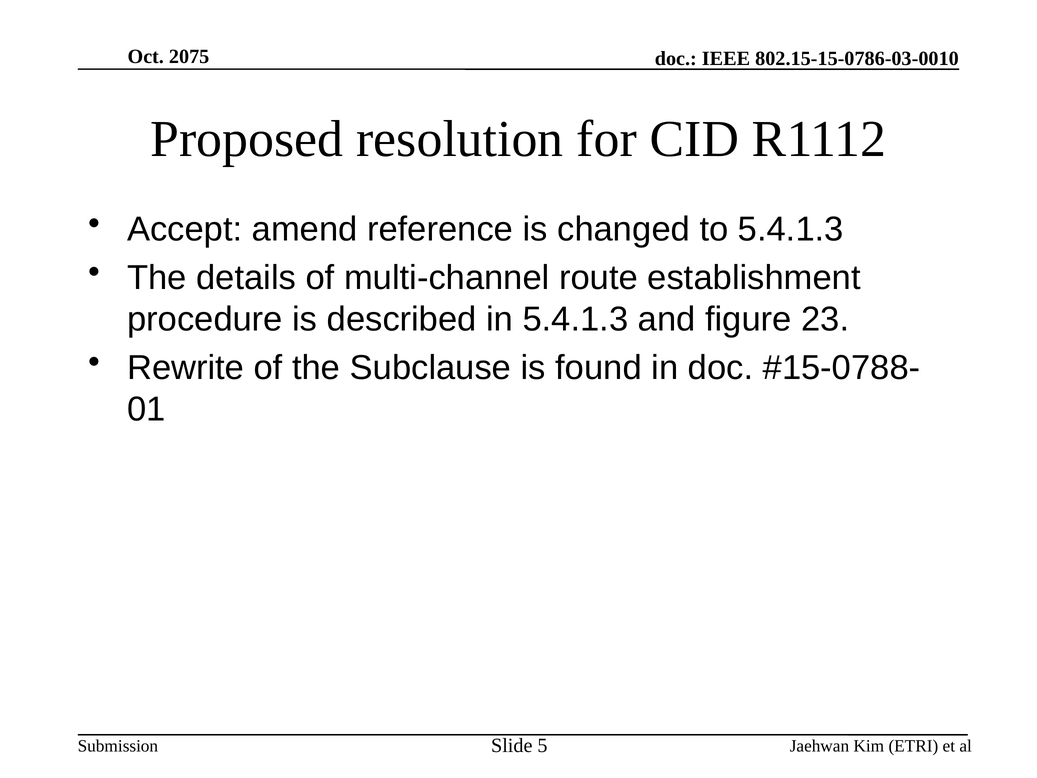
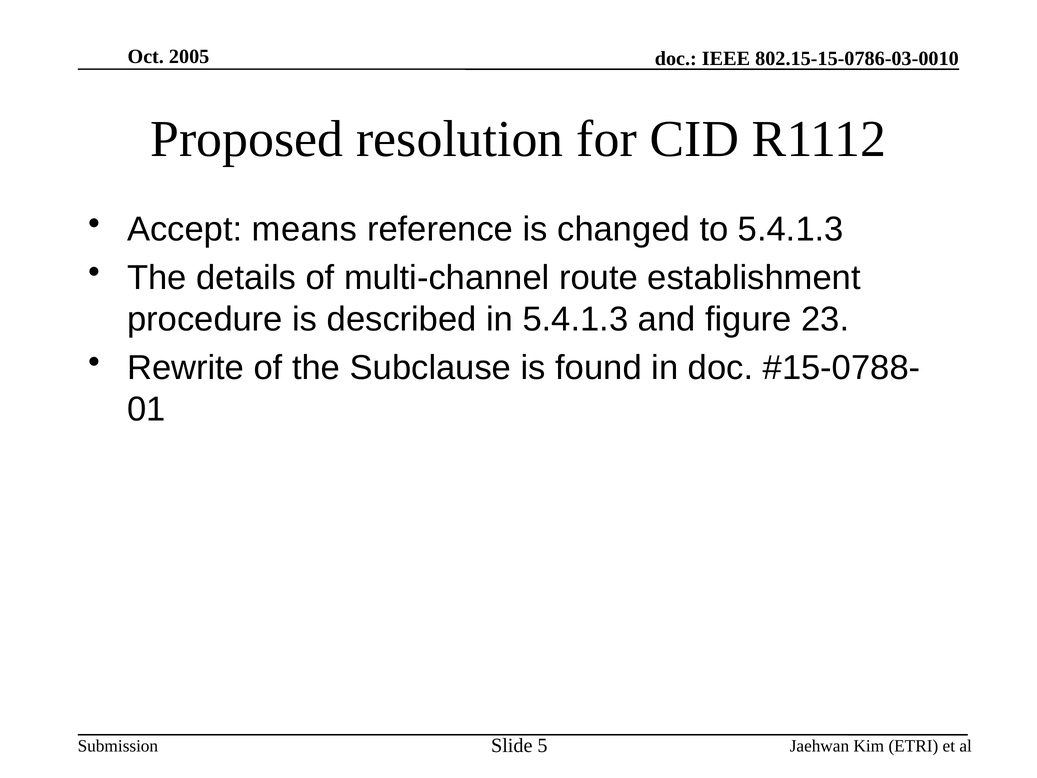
2075: 2075 -> 2005 (189, 57)
amend: amend -> means (304, 229)
